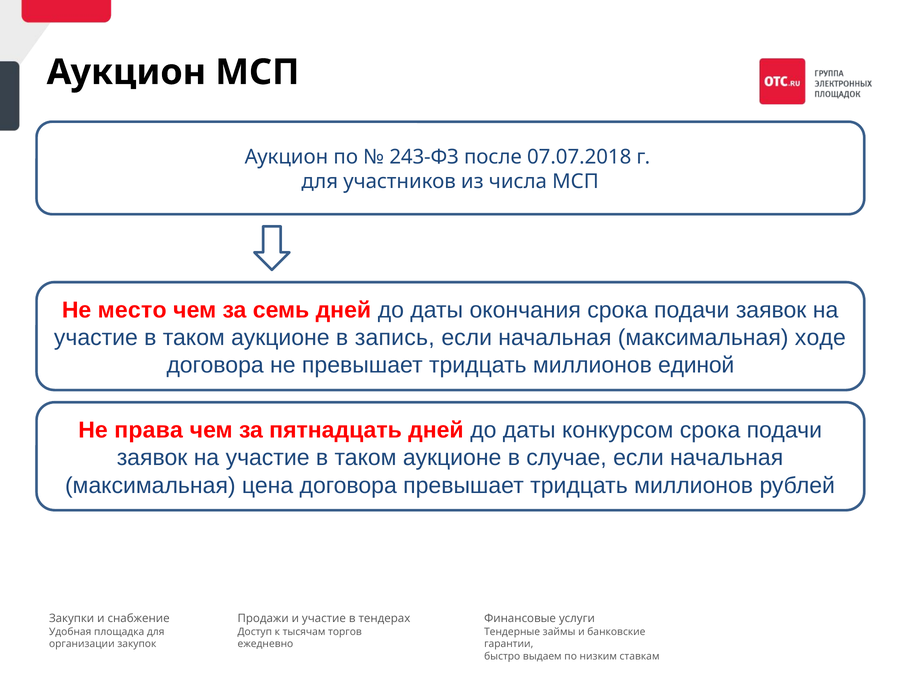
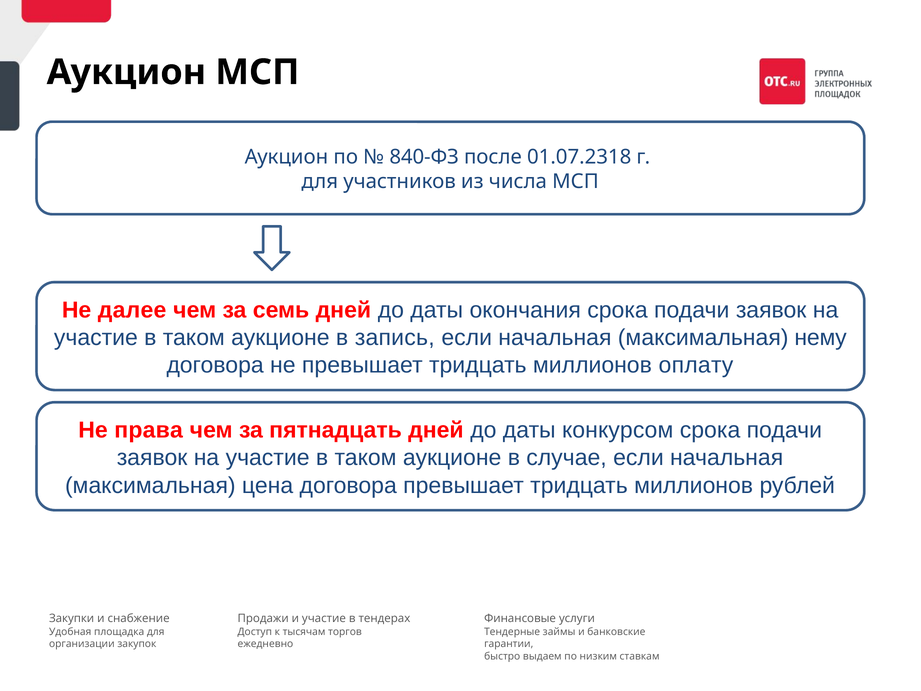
243-ФЗ: 243-ФЗ -> 840-ФЗ (424, 157)
07.07.2018: 07.07.2018 -> 01.07.2318 (579, 157)
место: место -> далее (132, 310)
ходе: ходе -> нему (821, 338)
единой: единой -> оплату (696, 365)
